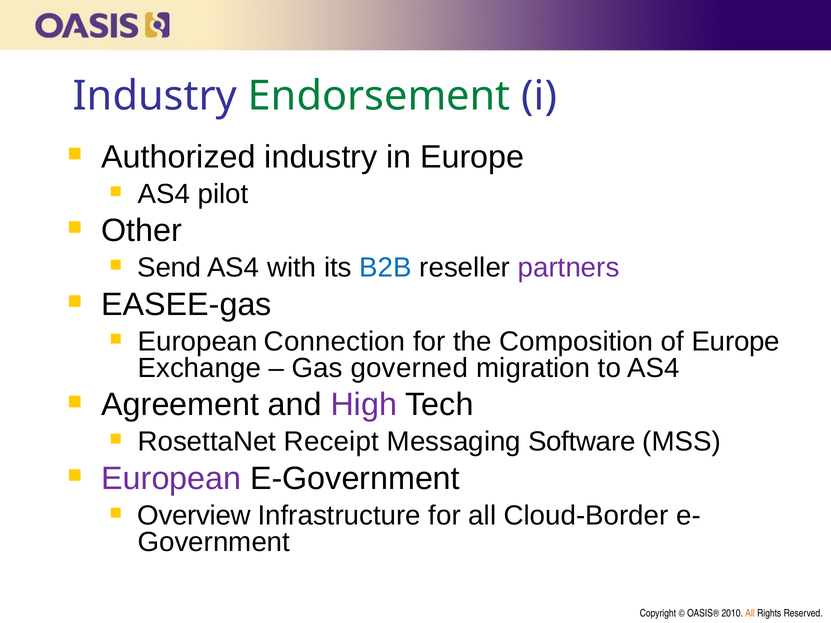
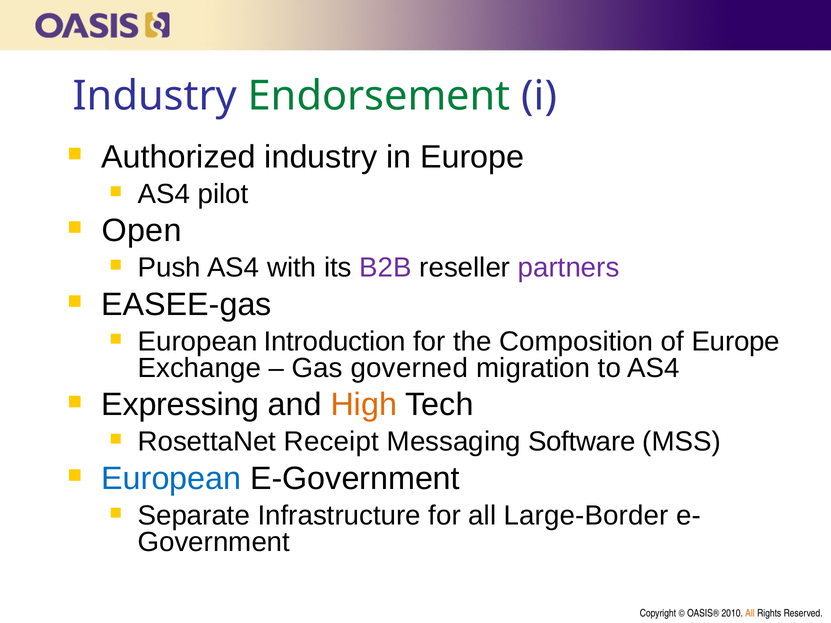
Other: Other -> Open (142, 231)
Send: Send -> Push (169, 268)
B2B colour: blue -> purple (385, 268)
Connection: Connection -> Introduction (335, 342)
Agreement: Agreement -> Expressing (180, 405)
High colour: purple -> orange (364, 405)
European colour: purple -> blue (171, 479)
Overview: Overview -> Separate (194, 516)
Cloud-Border: Cloud-Border -> Large-Border (586, 516)
